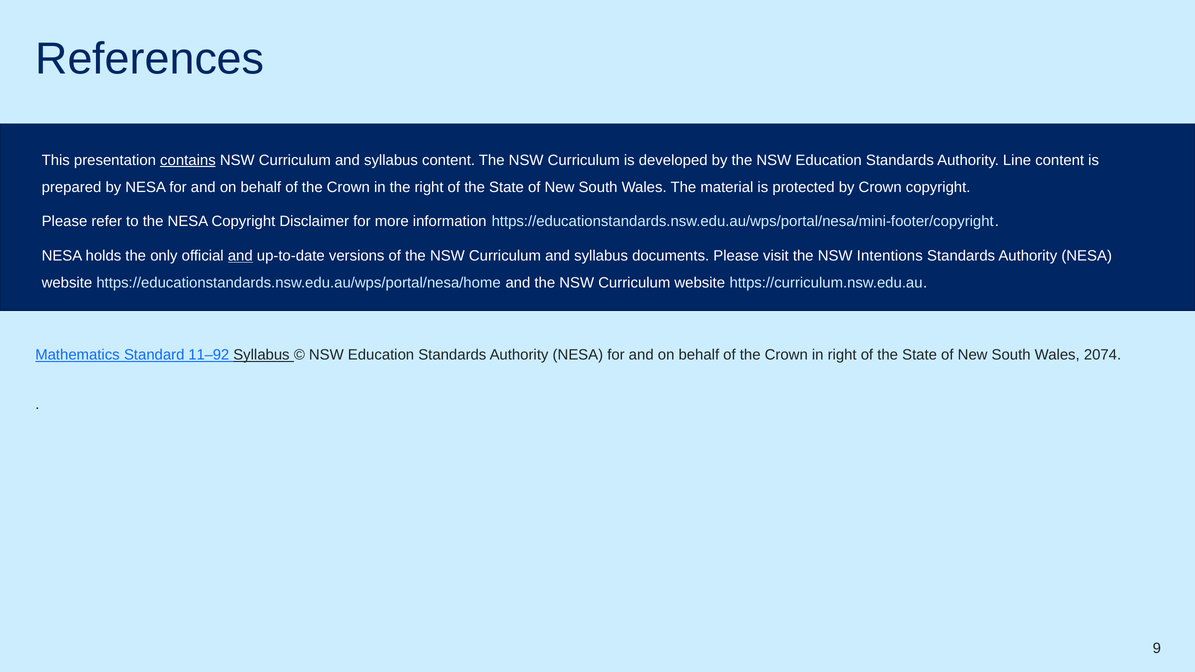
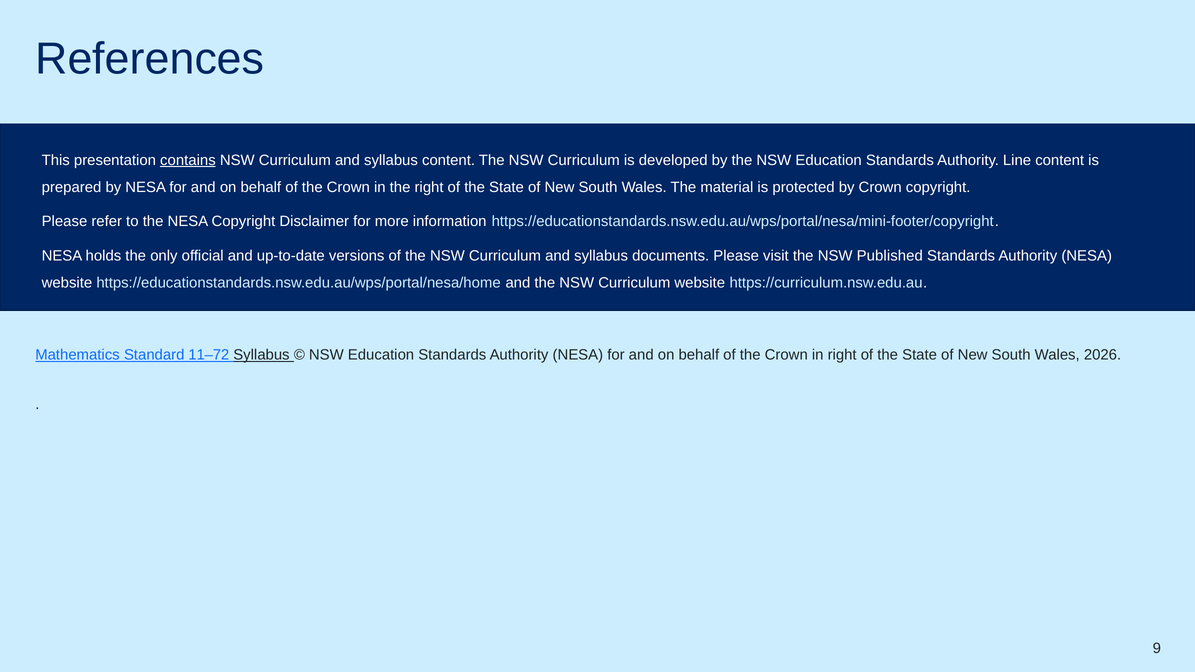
and underline: present -> none (240, 256)
Intentions: Intentions -> Published (890, 256)
11–92: 11–92 -> 11–72 (209, 355)
2074: 2074 -> 2026 (1103, 355)
